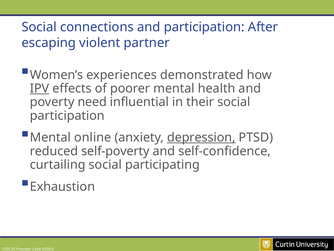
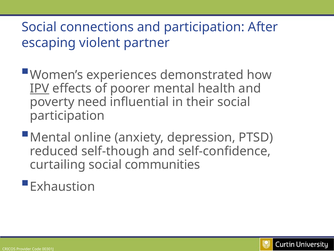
depression underline: present -> none (201, 137)
self-poverty: self-poverty -> self-though (115, 151)
participating: participating -> communities (162, 164)
